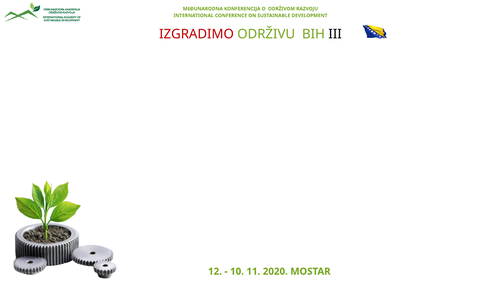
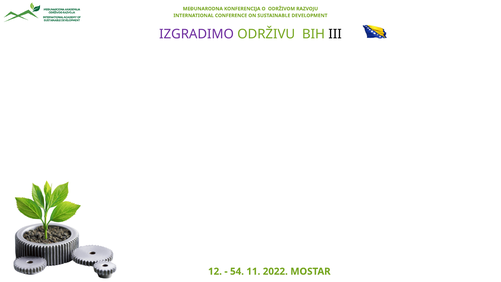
IZGRADIMO colour: red -> purple (196, 34)
10: 10 -> 54 (237, 271)
2020: 2020 -> 2022 (275, 271)
